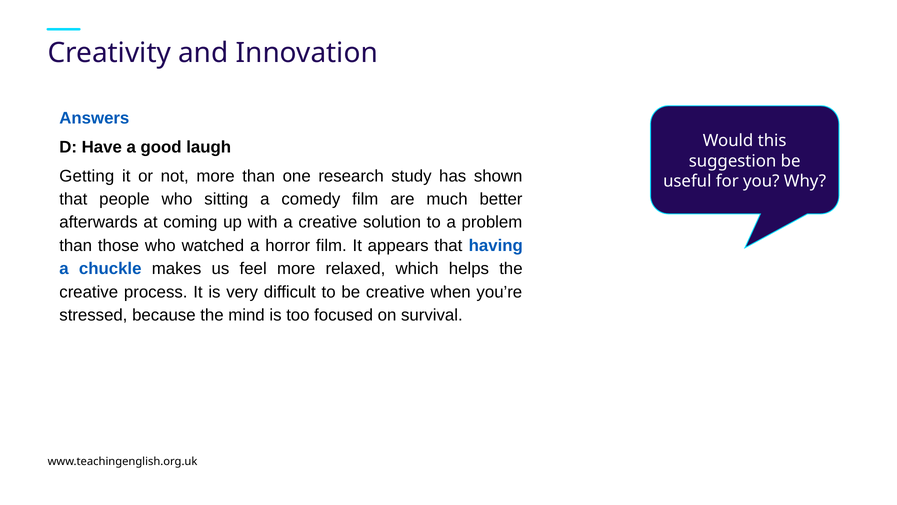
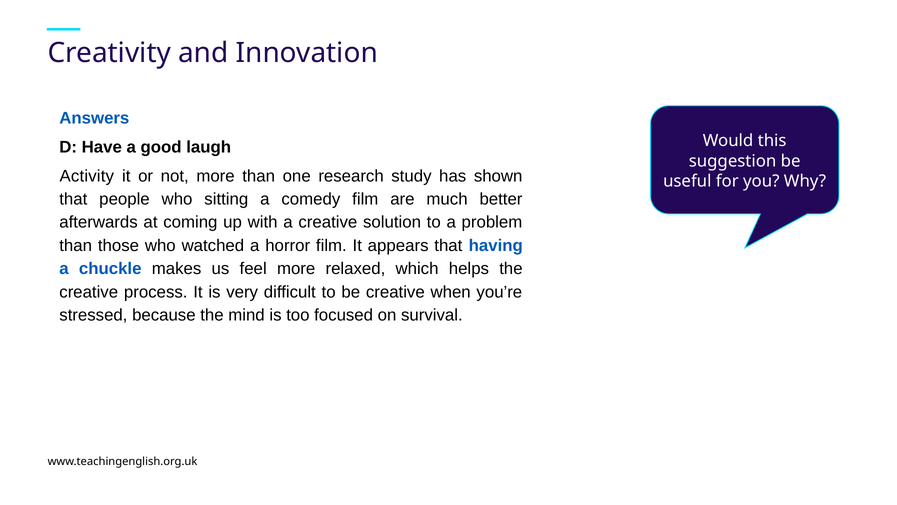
Getting: Getting -> Activity (87, 176)
